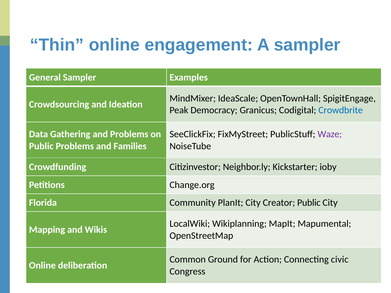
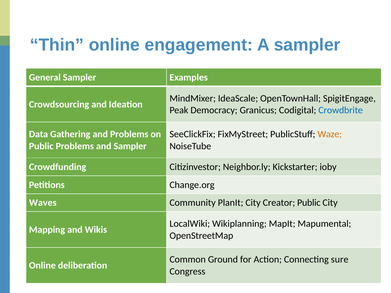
Waze colour: purple -> orange (330, 134)
and Families: Families -> Sampler (130, 146)
Florida: Florida -> Waves (43, 203)
civic: civic -> sure (340, 260)
